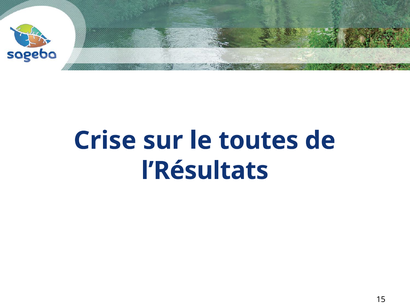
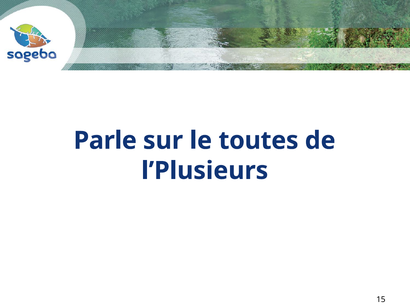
Crise: Crise -> Parle (105, 140)
l’Résultats: l’Résultats -> l’Plusieurs (205, 170)
